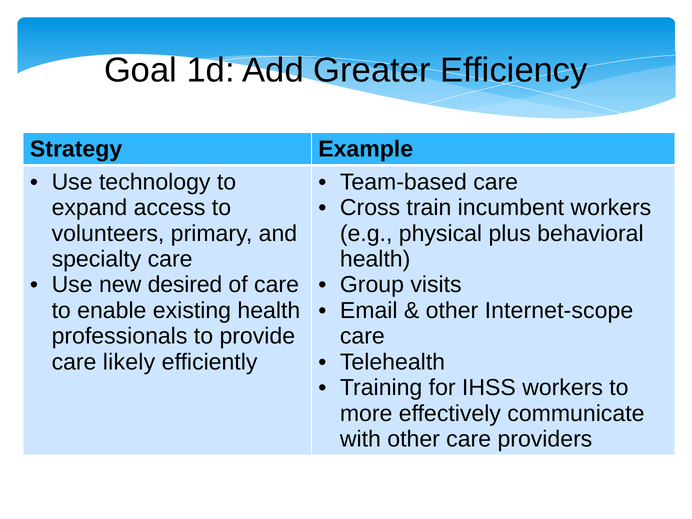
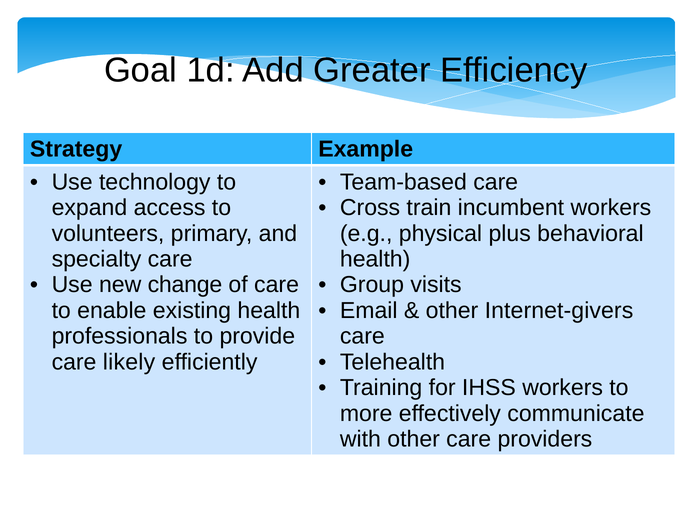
desired: desired -> change (185, 285)
Internet-scope: Internet-scope -> Internet-givers (559, 311)
